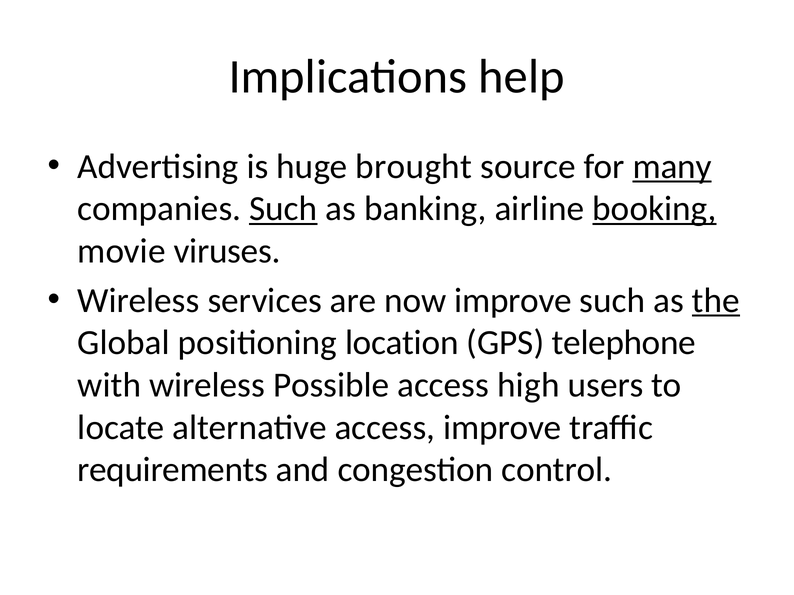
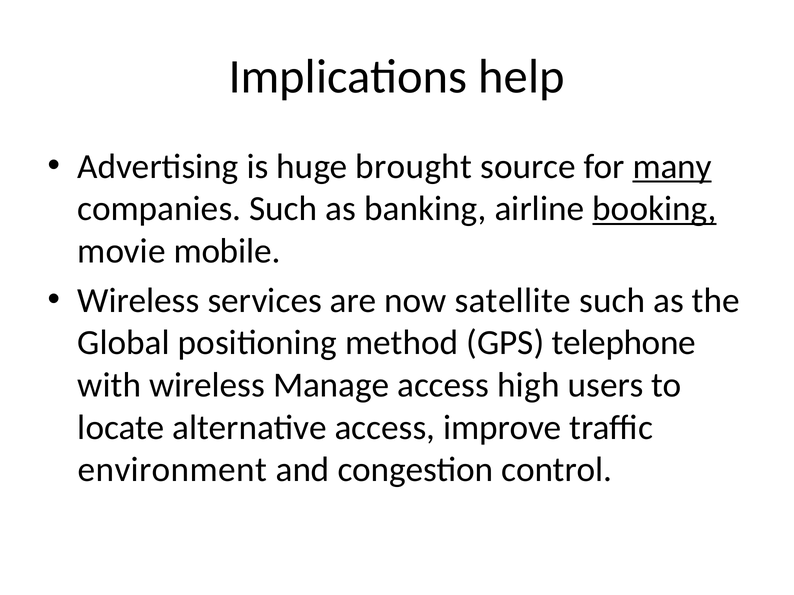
Such underline: present -> none (283, 209)
viruses: viruses -> mobile (227, 251)
now improve: improve -> satellite (513, 301)
the underline: present -> none (716, 301)
location: location -> method (402, 343)
Possible: Possible -> Manage (331, 385)
requirements: requirements -> environment (172, 470)
